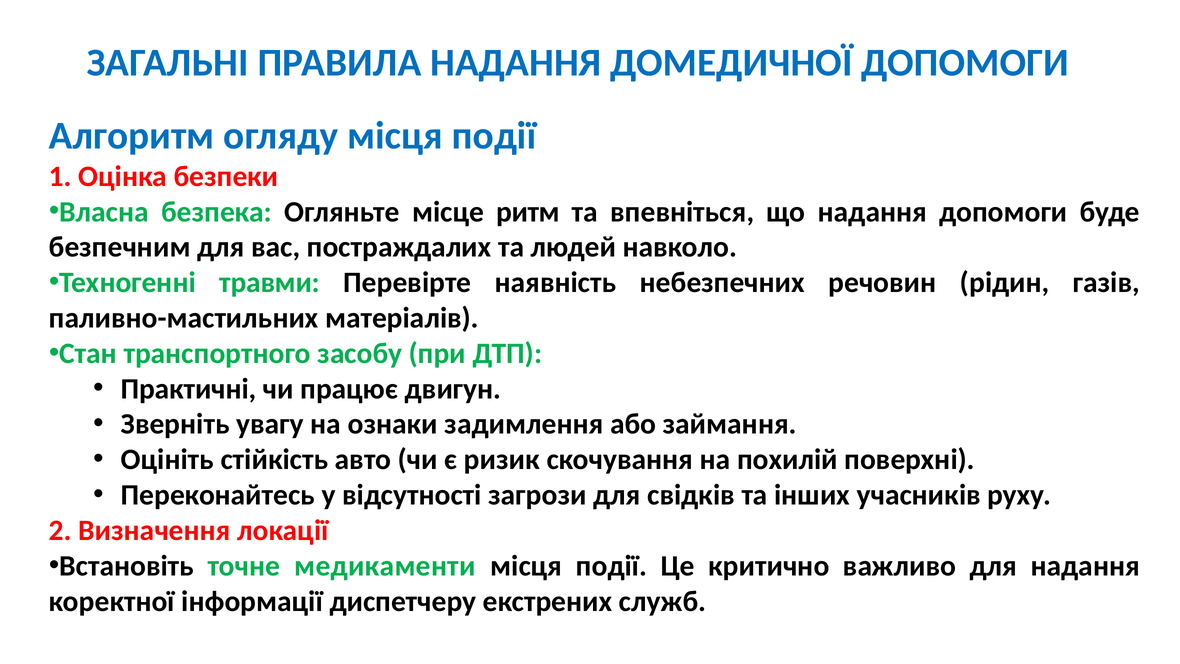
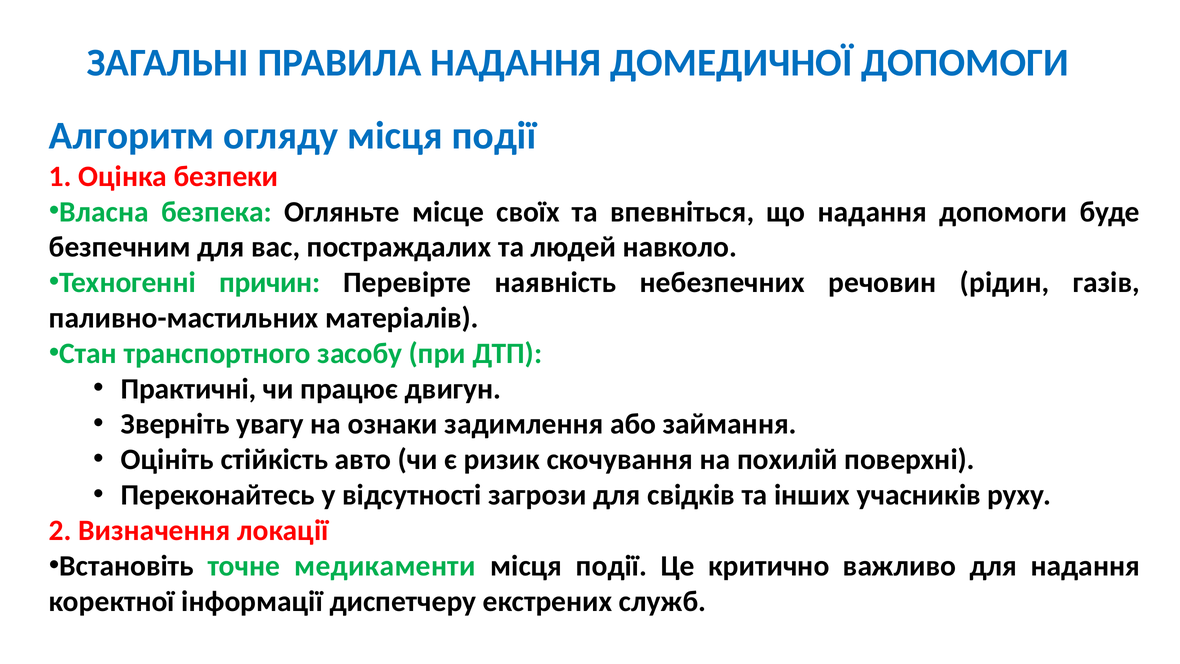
ритм: ритм -> своїх (528, 212)
травми: травми -> причин (270, 282)
